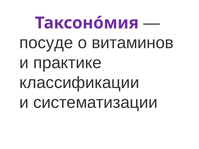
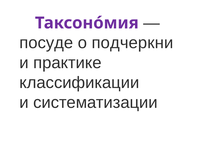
витаминов: витаминов -> подчеркни (132, 43)
